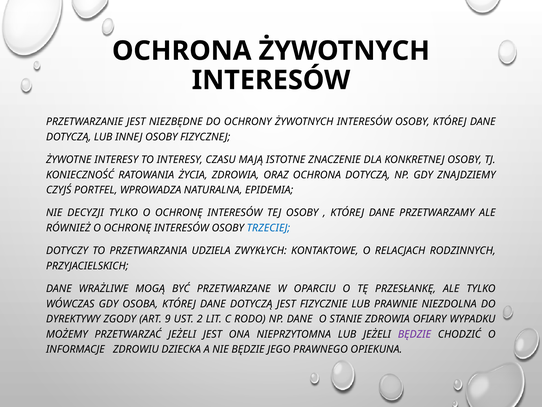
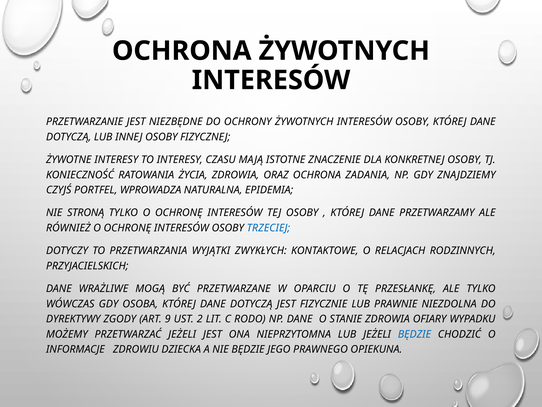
OCHRONA DOTYCZĄ: DOTYCZĄ -> ZADANIA (368, 175)
DECYZJI: DECYZJI -> STRONĄ (86, 213)
UDZIELA: UDZIELA -> WYJĄTKI (211, 250)
BĘDZIE colour: purple -> blue (414, 334)
